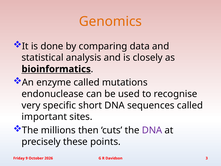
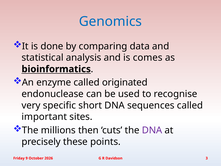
Genomics colour: orange -> blue (110, 21)
closely: closely -> comes (148, 58)
mutations: mutations -> originated (125, 82)
